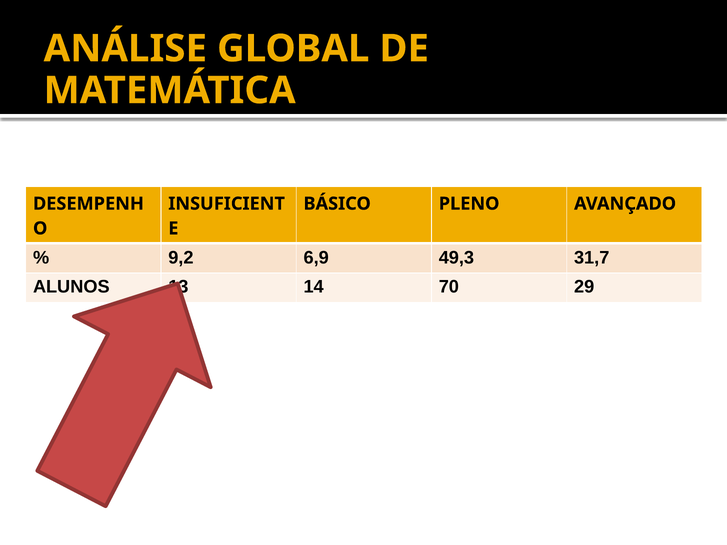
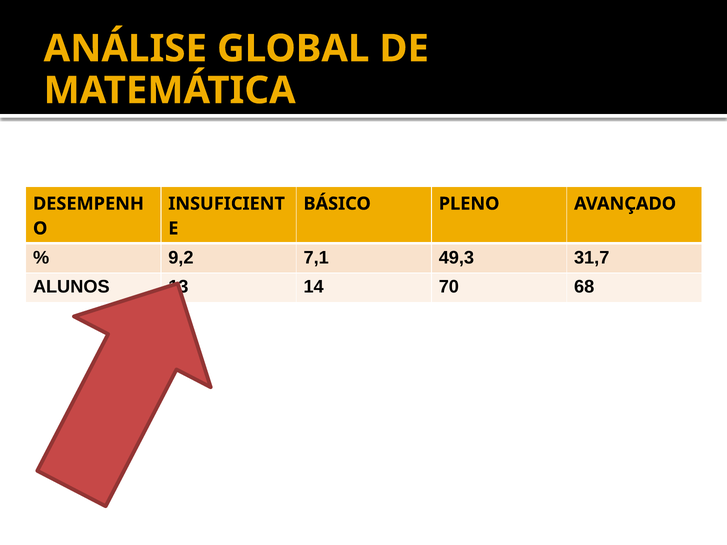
6,9: 6,9 -> 7,1 (316, 258)
29: 29 -> 68 (584, 287)
